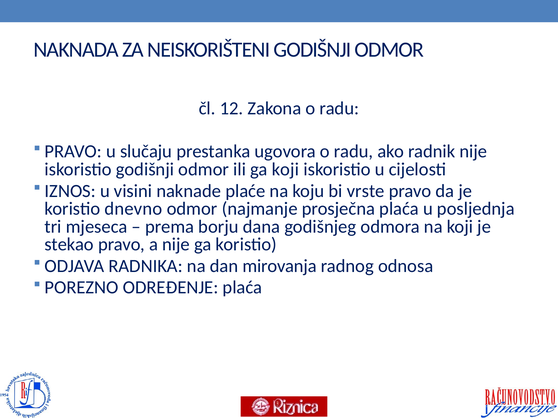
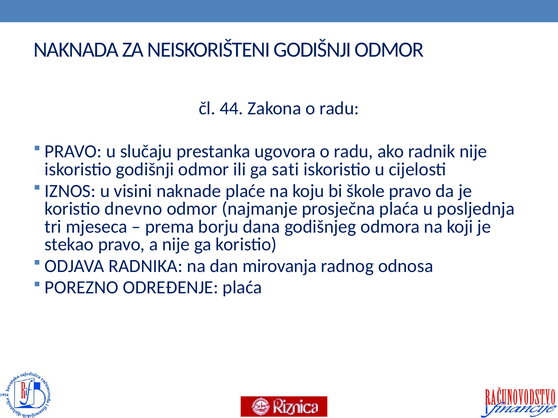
12: 12 -> 44 (232, 109)
ga koji: koji -> sati (285, 170)
vrste: vrste -> škole (366, 191)
